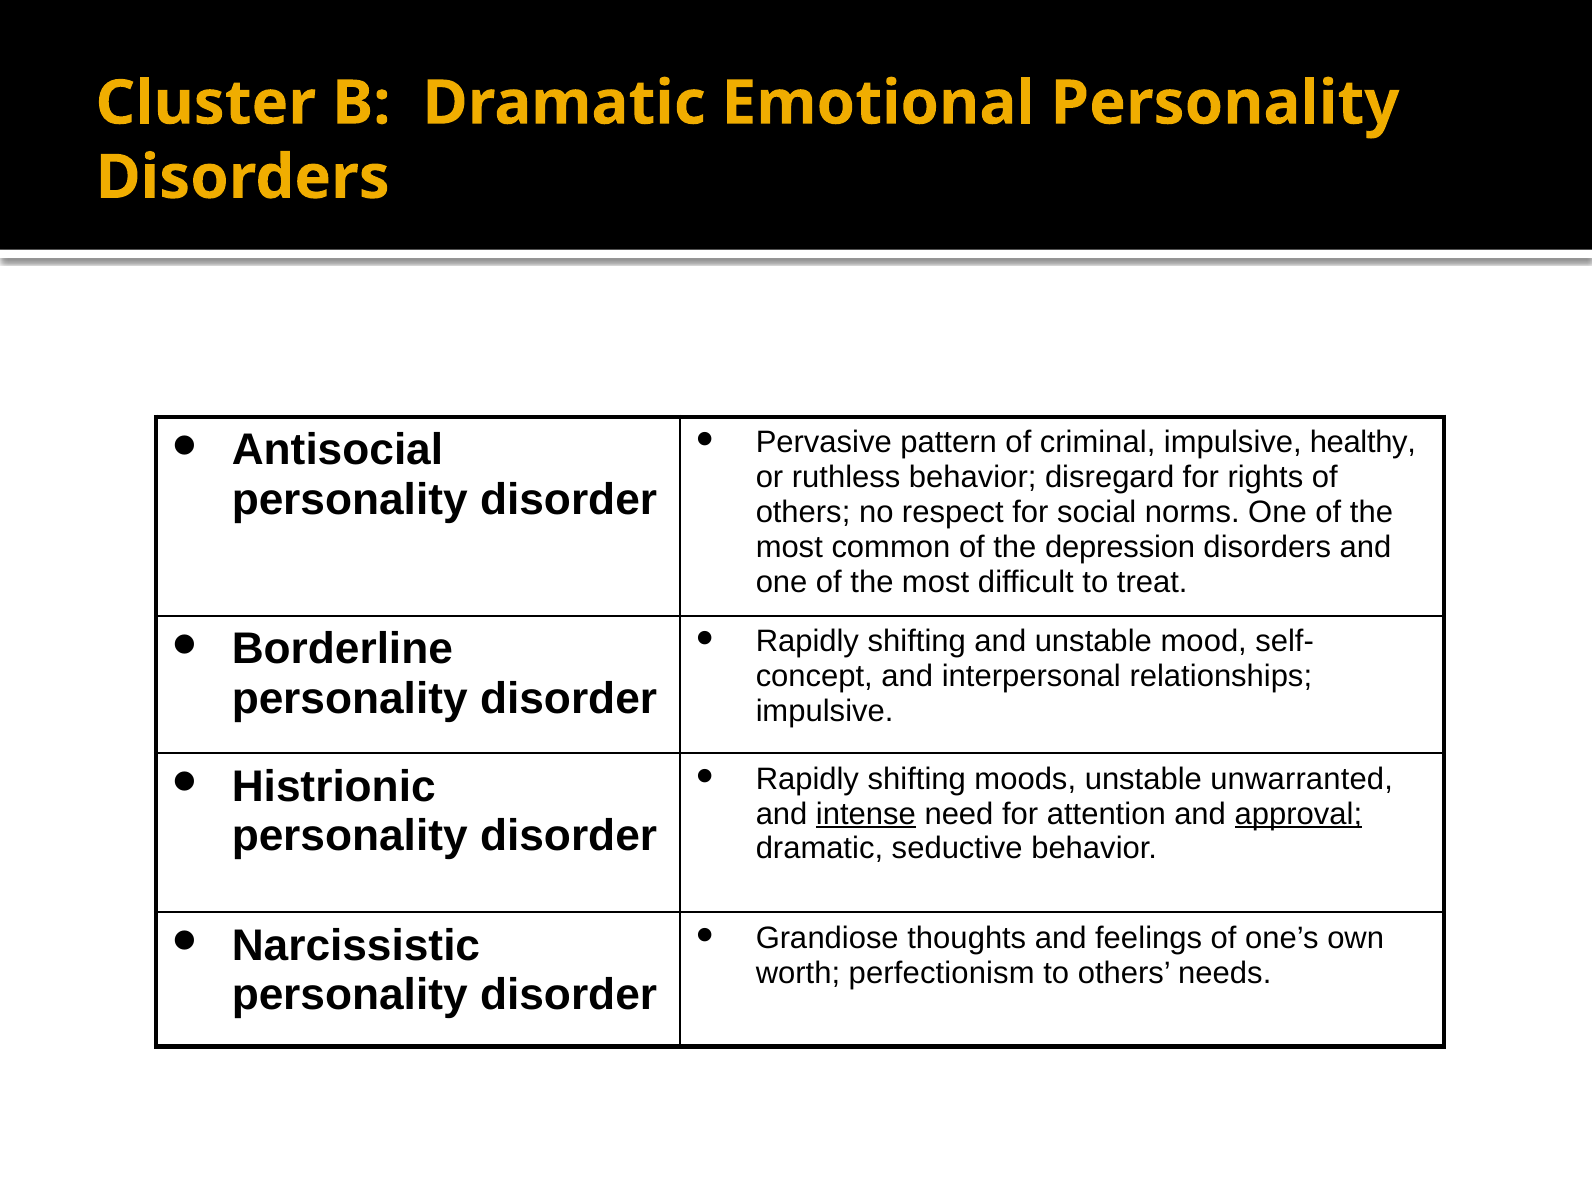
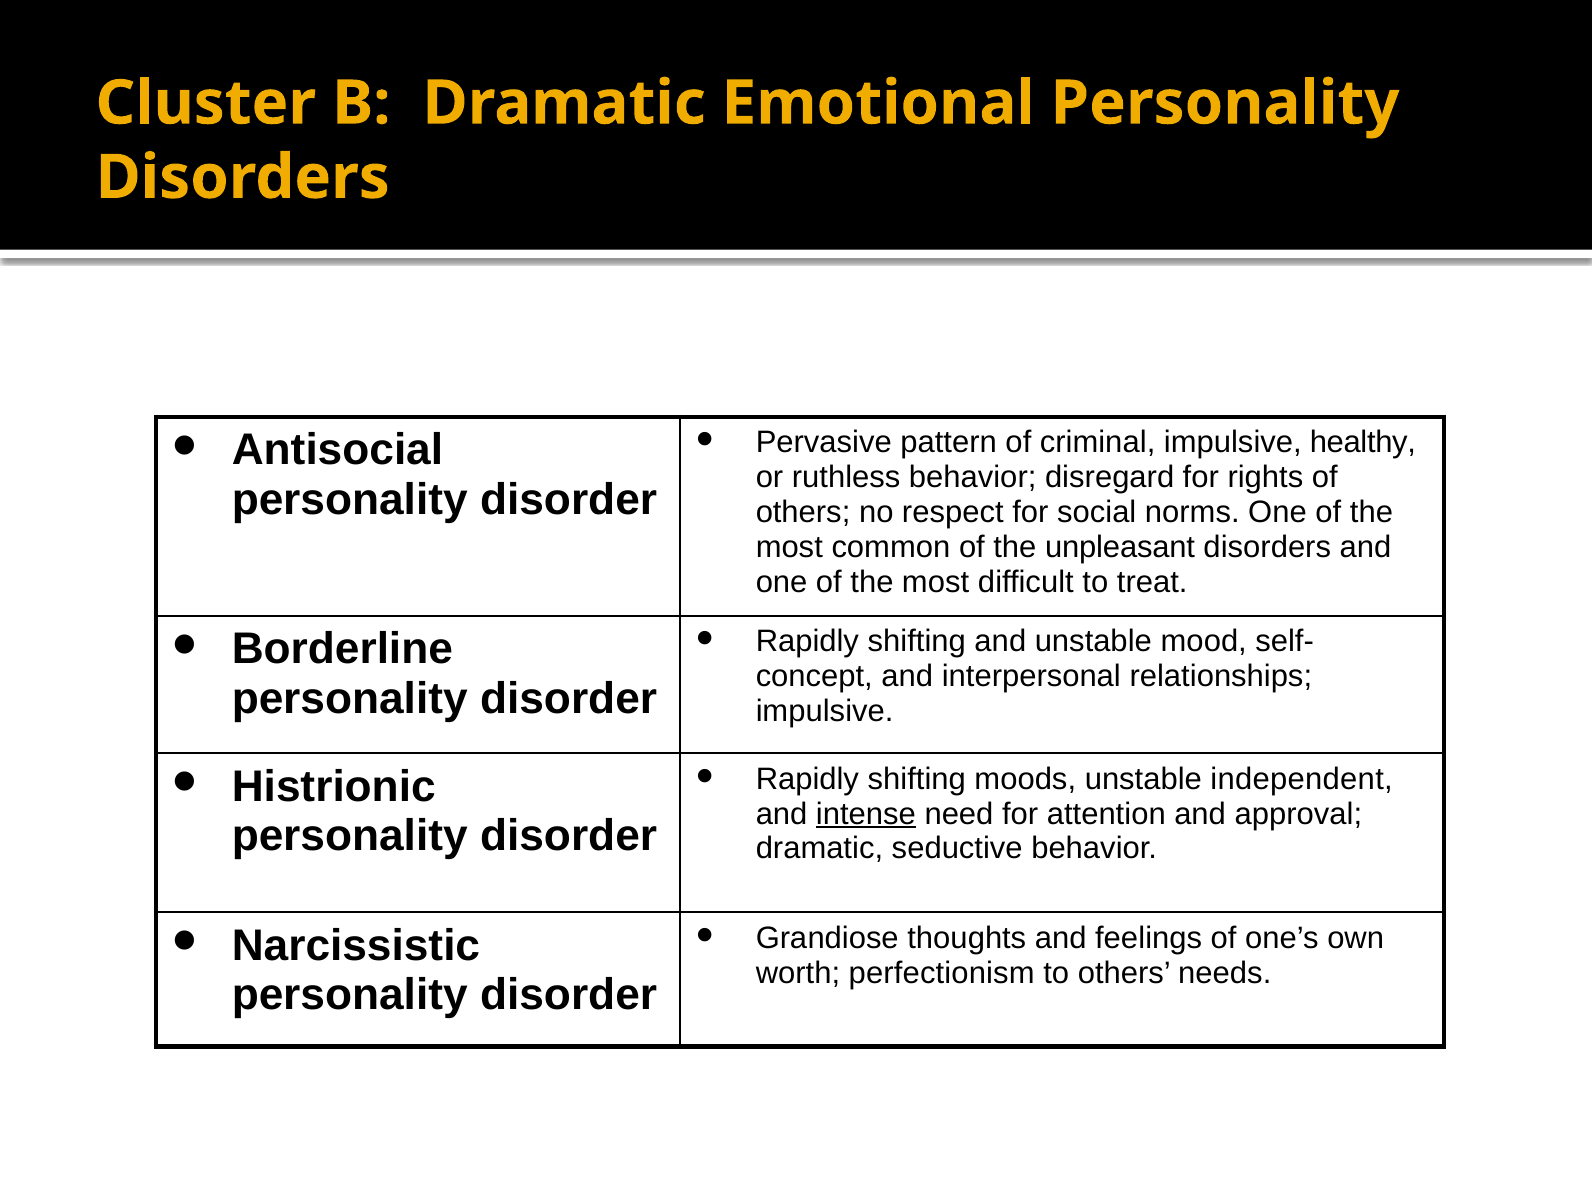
depression: depression -> unpleasant (1120, 547)
unwarranted: unwarranted -> independent (1302, 779)
approval underline: present -> none (1298, 814)
